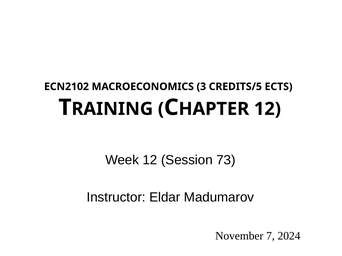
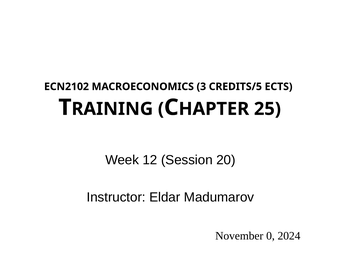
12: 12 -> 25 (267, 109)
73: 73 -> 20 (226, 160)
7: 7 -> 0 (270, 236)
